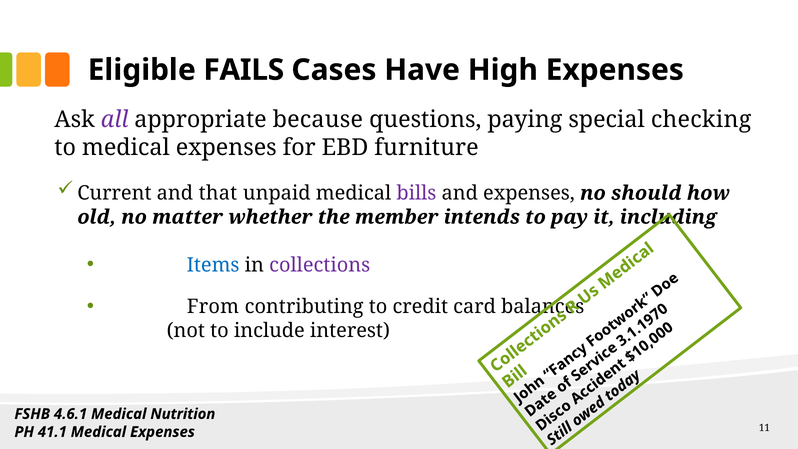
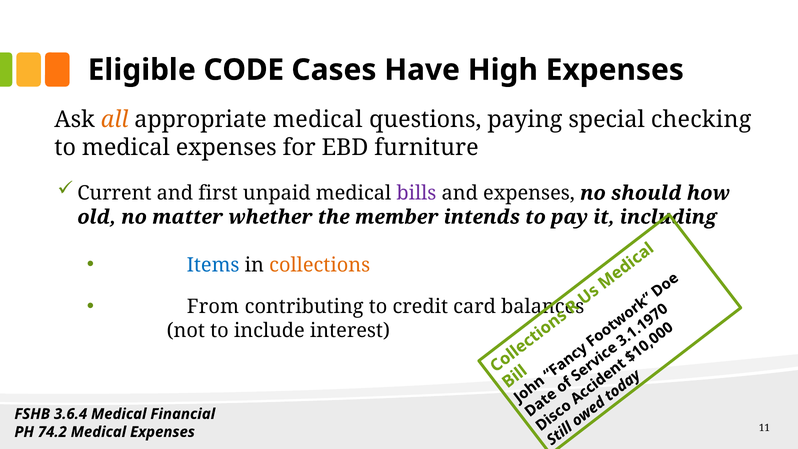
FAILS: FAILS -> CODE (244, 70)
all colour: purple -> orange (115, 120)
appropriate because: because -> medical (318, 120)
that: that -> first (218, 193)
collections colour: purple -> orange (320, 265)
4.6.1: 4.6.1 -> 3.6.4 (71, 414)
Nutrition: Nutrition -> Financial (183, 414)
41.1: 41.1 -> 74.2 (52, 432)
